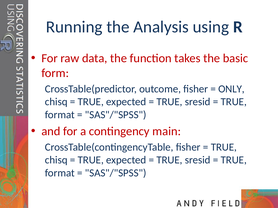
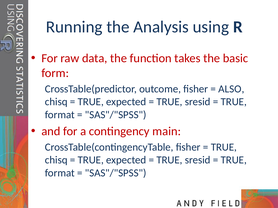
ONLY: ONLY -> ALSO (231, 89)
